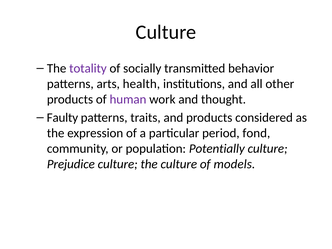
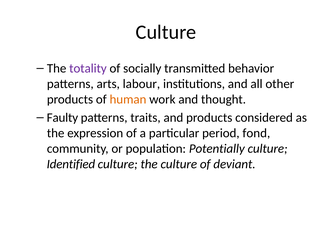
health: health -> labour (141, 84)
human colour: purple -> orange (128, 99)
Prejudice: Prejudice -> Identified (71, 164)
models: models -> deviant (234, 164)
